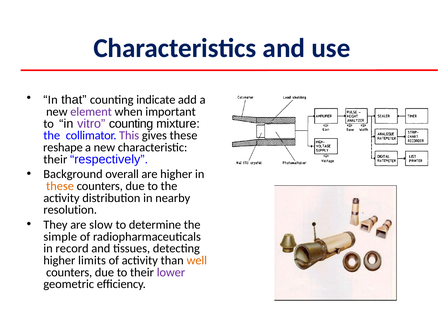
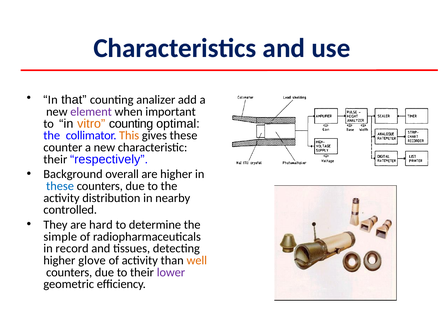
indicate: indicate -> analizer (156, 100)
vitro colour: purple -> orange (91, 124)
mixture: mixture -> optimal (178, 124)
This colour: purple -> orange (129, 135)
reshape: reshape -> counter (63, 147)
these colour: orange -> blue (60, 186)
resolution: resolution -> controlled (70, 210)
slow: slow -> hard (101, 225)
limits: limits -> glove (92, 260)
